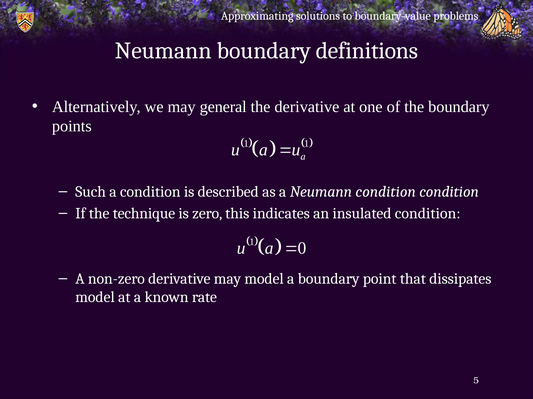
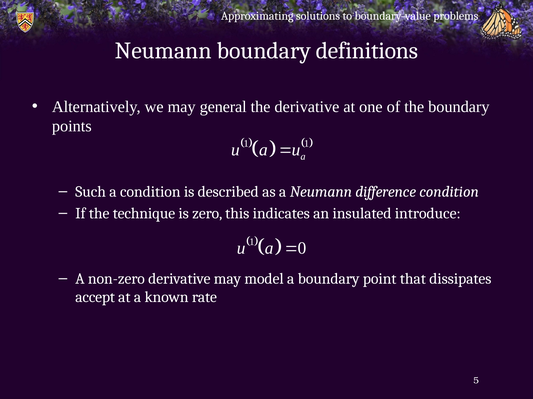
Neumann condition: condition -> difference (386, 192)
insulated condition: condition -> introduce (428, 214)
model: model -> accept (95, 298)
